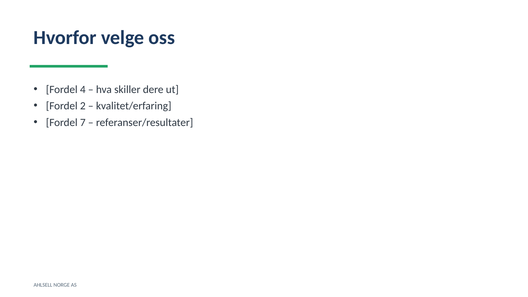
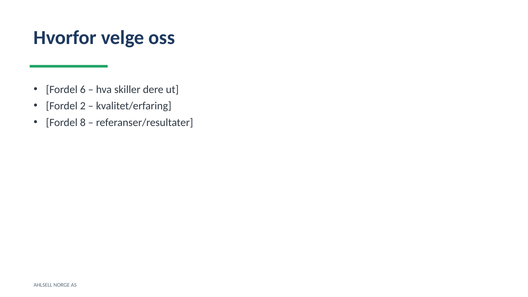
4: 4 -> 6 (83, 89)
7: 7 -> 8 (83, 122)
